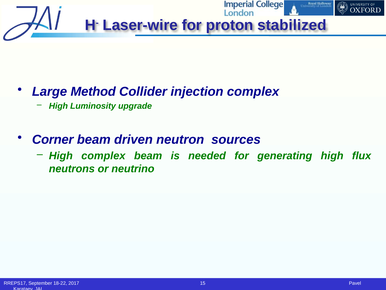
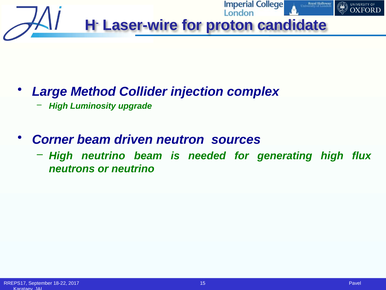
stabilized: stabilized -> candidate (292, 25)
High complex: complex -> neutrino (103, 156)
